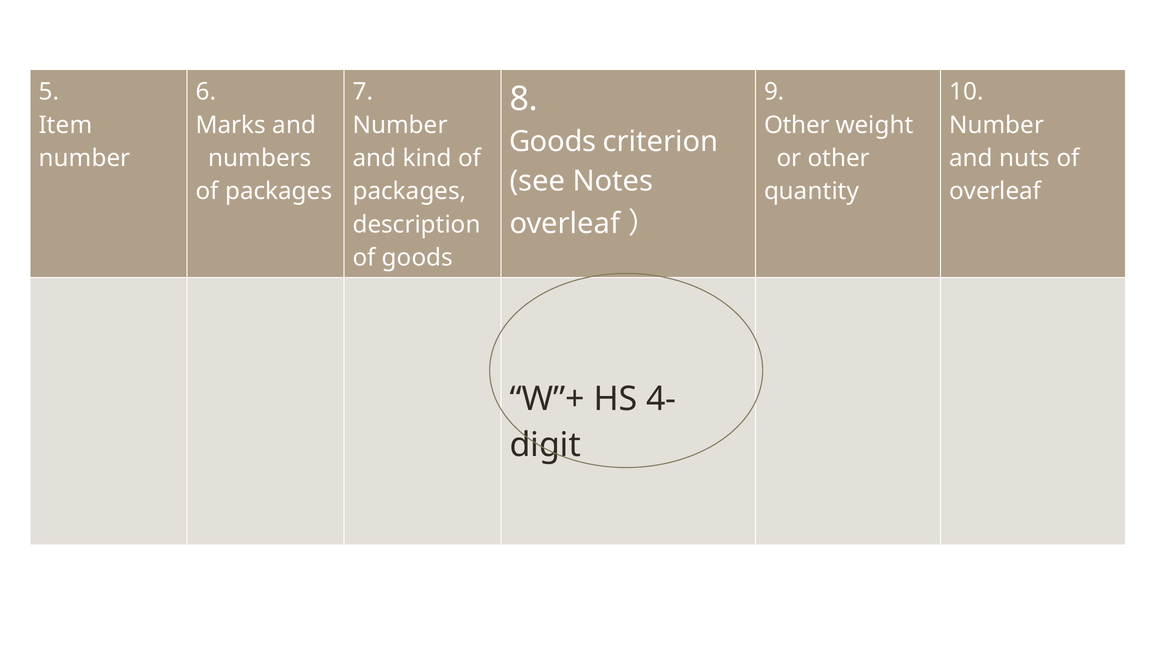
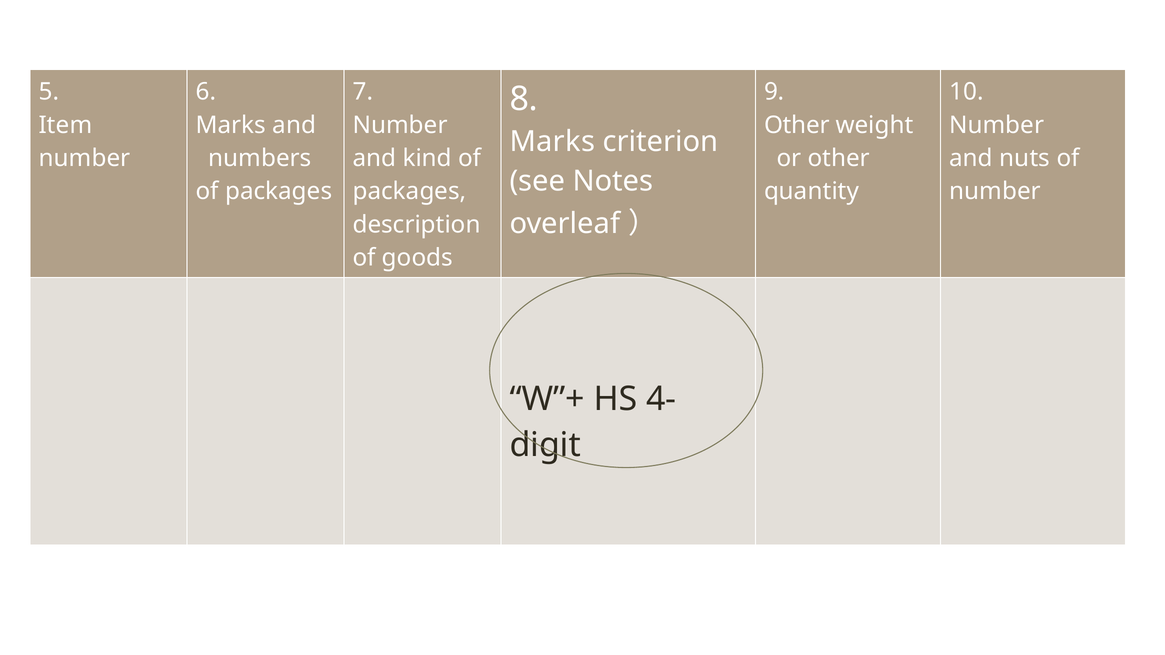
Goods: Goods -> Marks (552, 142)
overleaf: overleaf -> number (995, 192)
